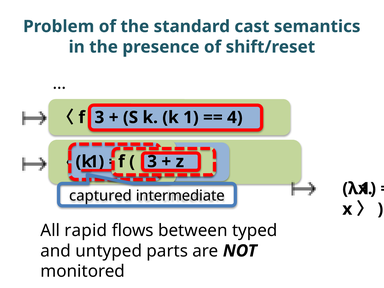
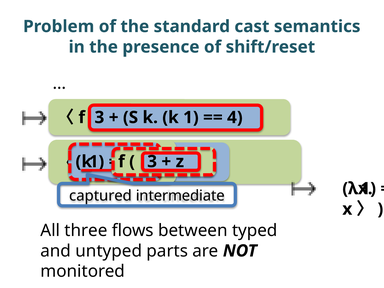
rapid: rapid -> three (86, 230)
